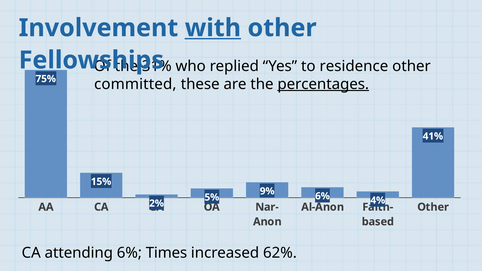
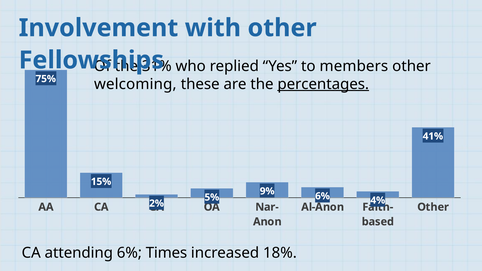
with underline: present -> none (213, 28)
residence: residence -> members (354, 66)
committed: committed -> welcoming (135, 84)
62%: 62% -> 18% (280, 253)
